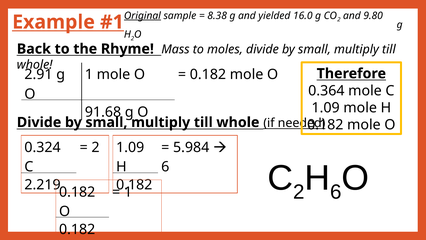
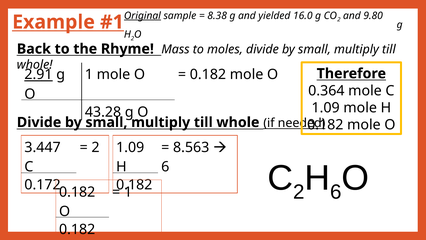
2.91 underline: none -> present (38, 75)
91.68: 91.68 -> 43.28 (103, 112)
0.324: 0.324 -> 3.447 (43, 147)
5.984: 5.984 -> 8.563 (191, 147)
2.219: 2.219 -> 0.172 (43, 185)
